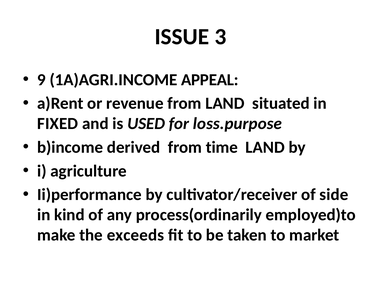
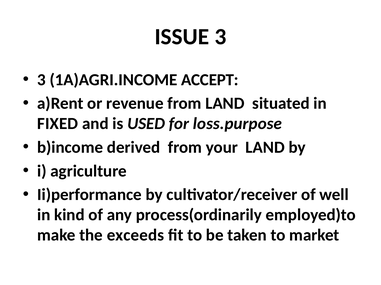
9: 9 -> 3 (41, 80)
APPEAL: APPEAL -> ACCEPT (210, 80)
time: time -> your (222, 148)
side: side -> well (334, 195)
